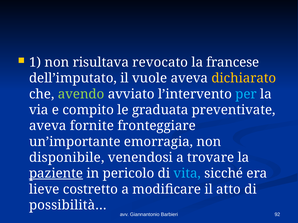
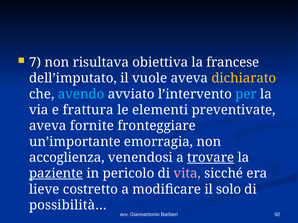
1: 1 -> 7 (35, 63)
revocato: revocato -> obiettiva (160, 63)
avendo colour: light green -> light blue (81, 94)
compito: compito -> frattura (88, 110)
graduata: graduata -> elementi (160, 110)
disponibile: disponibile -> accoglienza (67, 158)
trovare underline: none -> present (211, 158)
vita colour: light blue -> pink (187, 174)
atto: atto -> solo (229, 190)
